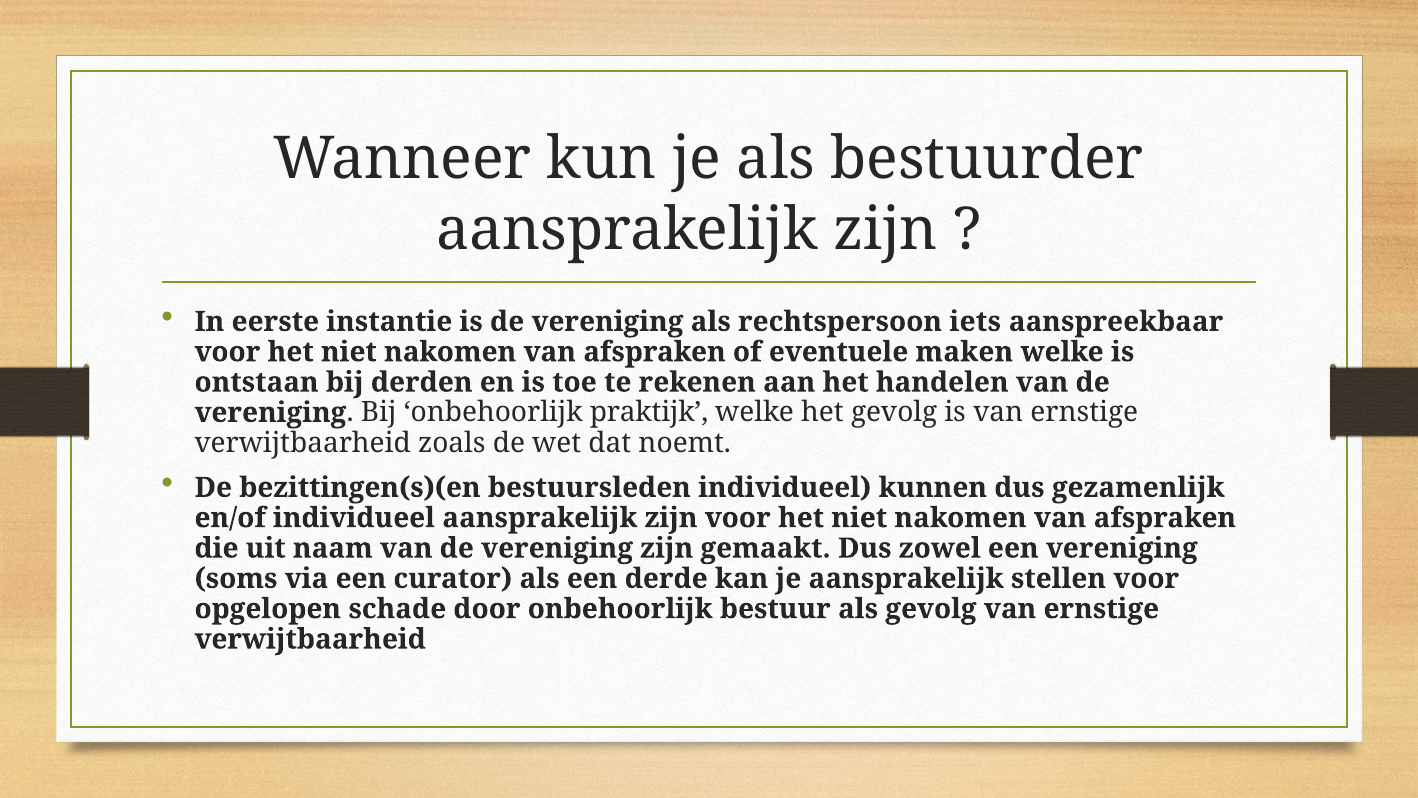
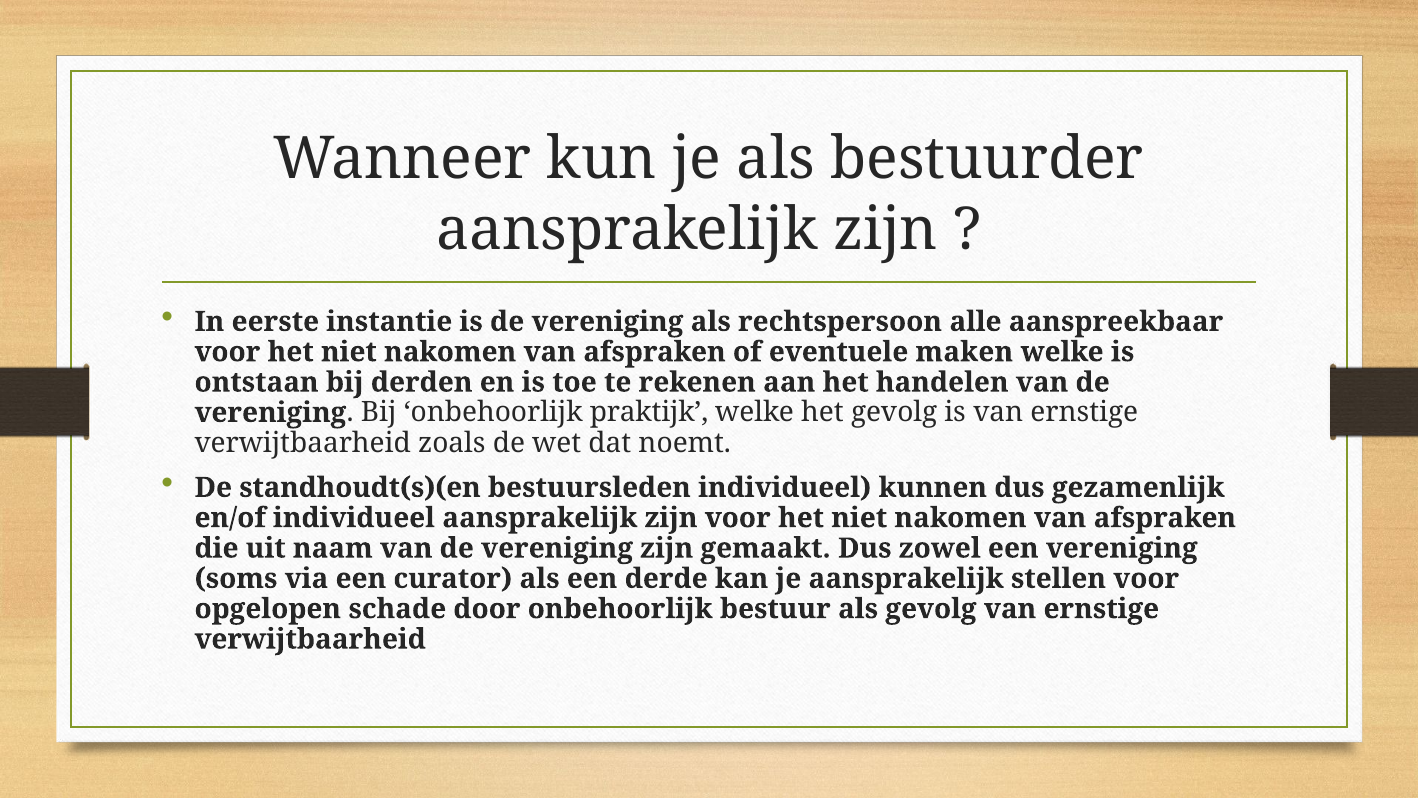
iets: iets -> alle (975, 322)
bezittingen(s)(en: bezittingen(s)(en -> standhoudt(s)(en (360, 487)
